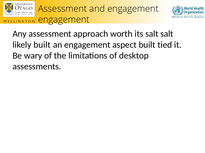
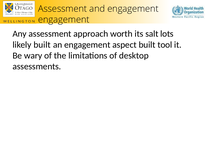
salt salt: salt -> lots (167, 34)
tied: tied -> tool (165, 45)
